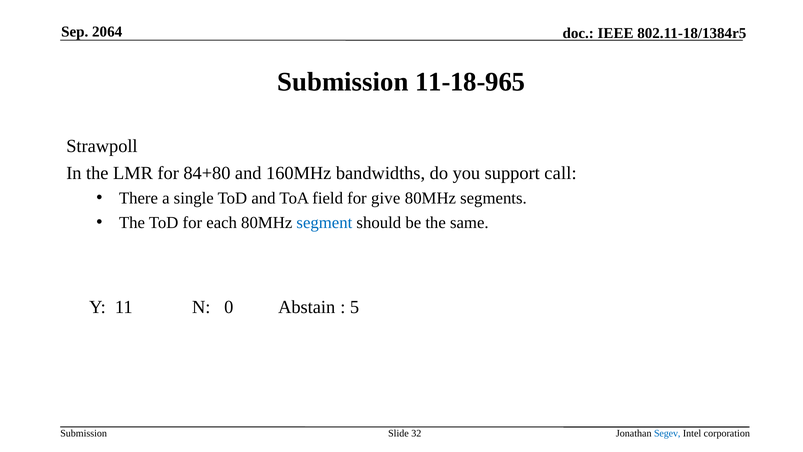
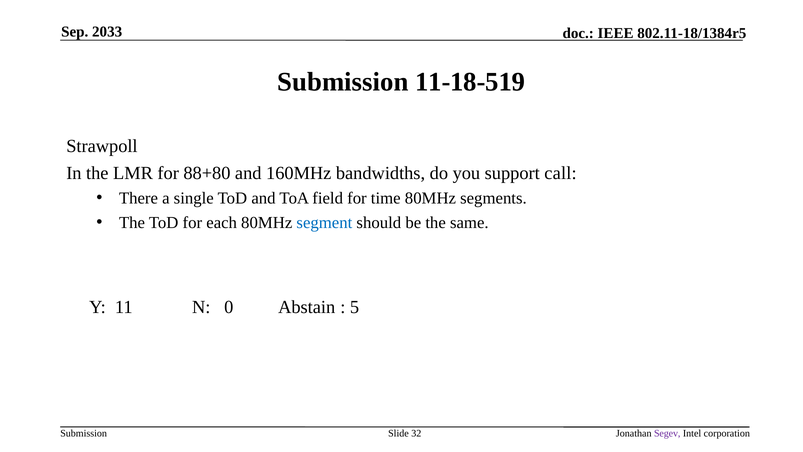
2064: 2064 -> 2033 (107, 32)
11-18-965: 11-18-965 -> 11-18-519 (470, 82)
84+80: 84+80 -> 88+80 (207, 173)
give: give -> time (386, 198)
Segev colour: blue -> purple (667, 433)
